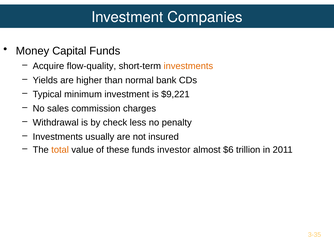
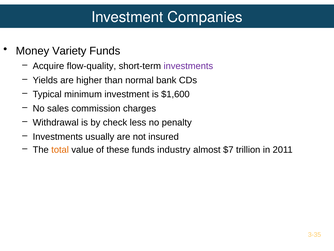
Capital: Capital -> Variety (69, 51)
investments colour: orange -> purple (188, 66)
$9,221: $9,221 -> $1,600 (175, 94)
investor: investor -> industry (174, 149)
$6: $6 -> $7 (228, 149)
